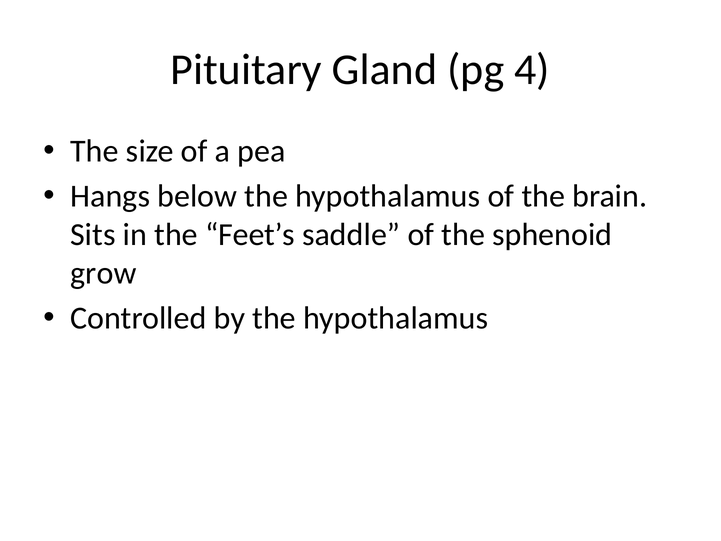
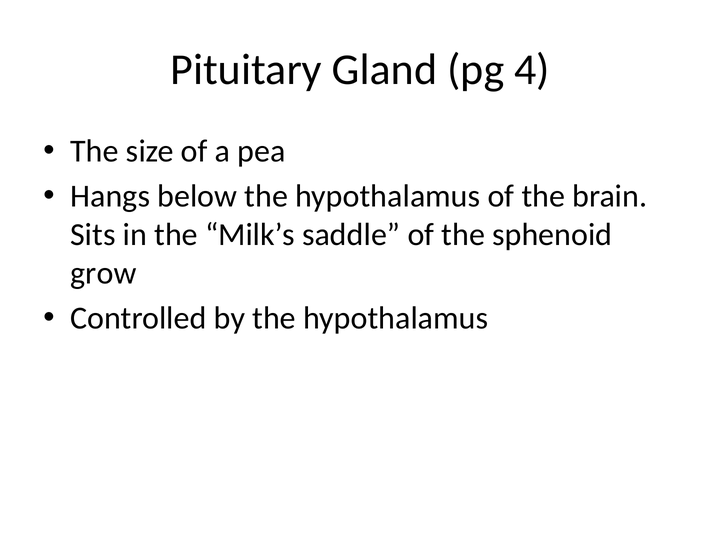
Feet’s: Feet’s -> Milk’s (250, 235)
